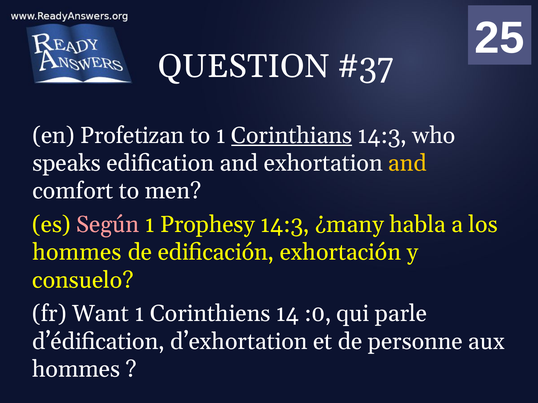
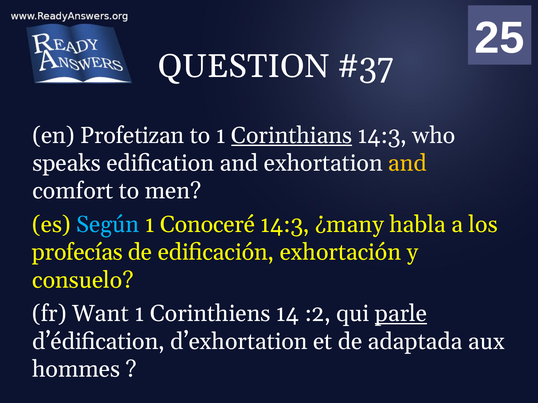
Según colour: pink -> light blue (108, 225)
Prophesy: Prophesy -> Conoceré (208, 225)
hommes: hommes -> profecías (77, 253)
:0: :0 -> :2 (318, 314)
parle underline: none -> present (401, 314)
personne: personne -> adaptada (415, 342)
